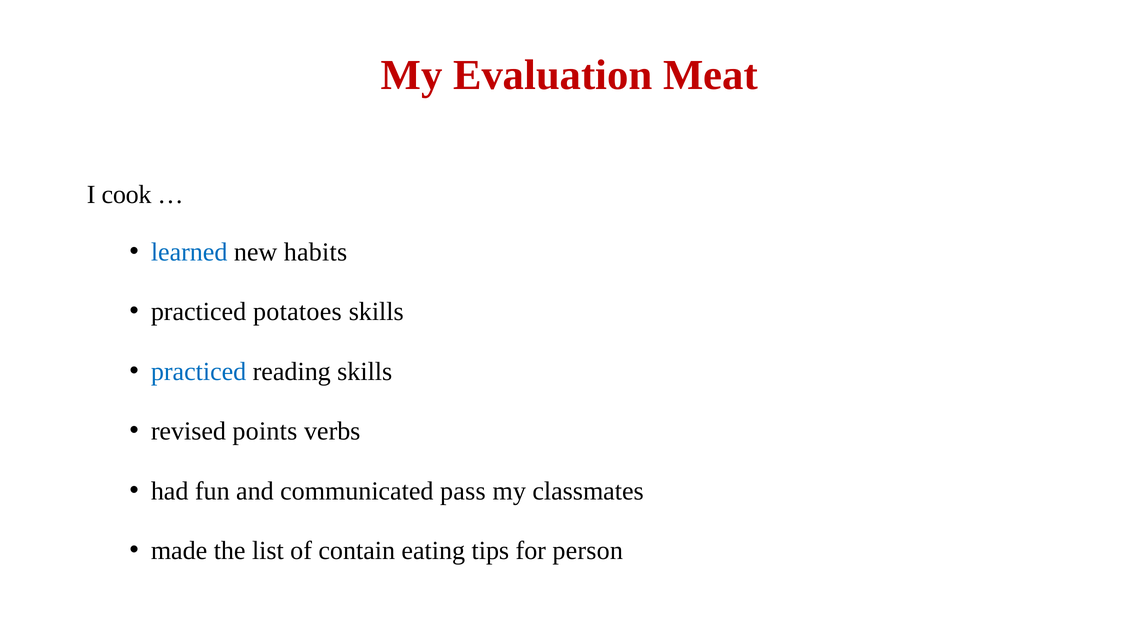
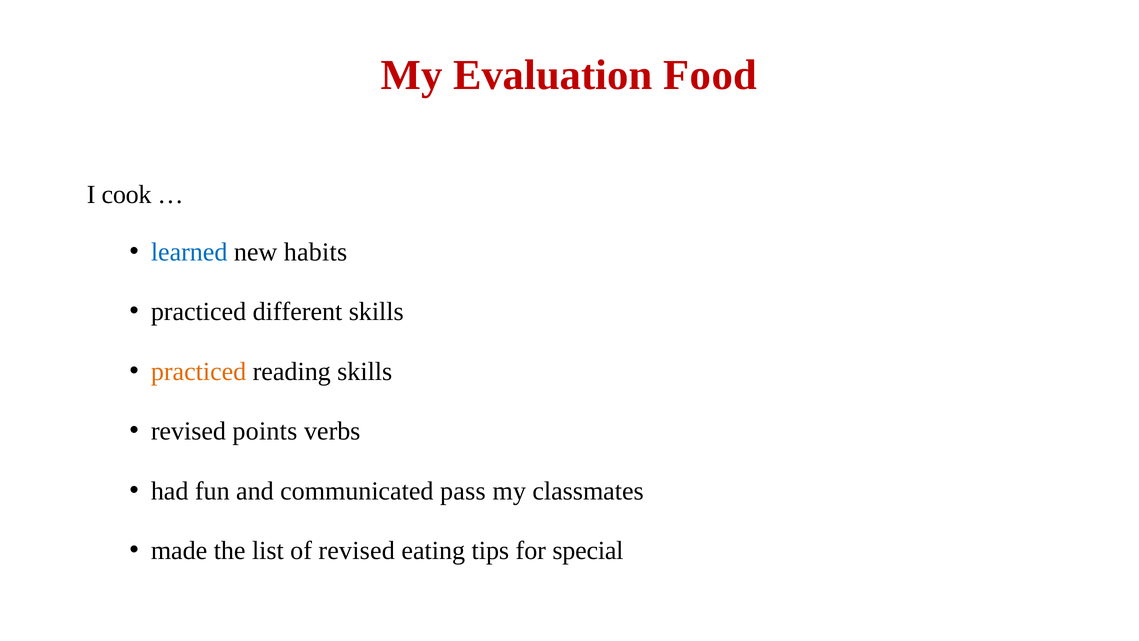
Meat: Meat -> Food (710, 75)
potatoes: potatoes -> different (298, 312)
practiced colour: blue -> orange (199, 371)
of contain: contain -> revised (357, 550)
person: person -> special (588, 550)
